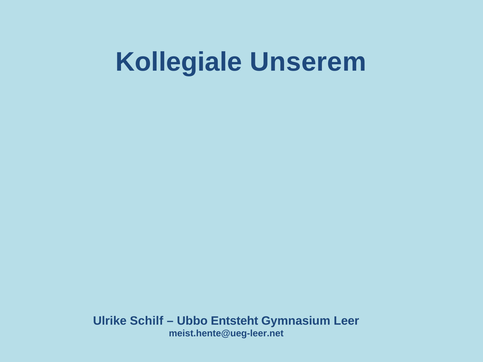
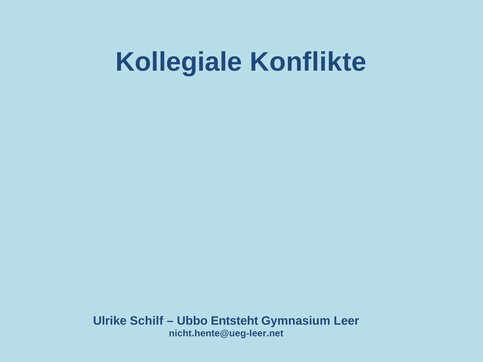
Unserem: Unserem -> Konflikte (308, 62)
meist.hente@ueg-leer.net: meist.hente@ueg-leer.net -> nicht.hente@ueg-leer.net (226, 334)
